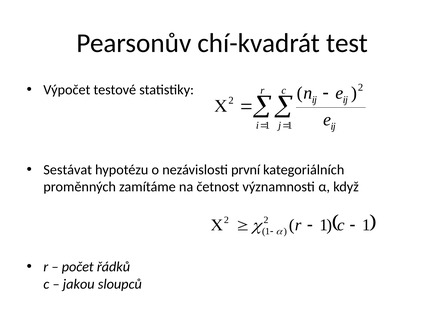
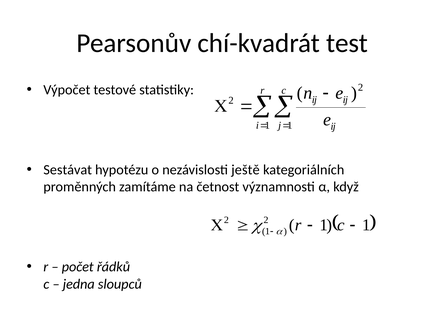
první: první -> ještě (245, 170)
jakou: jakou -> jedna (79, 284)
